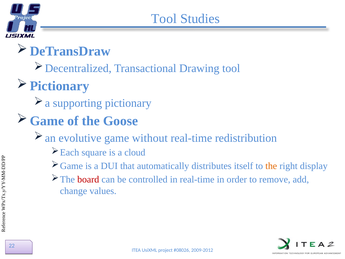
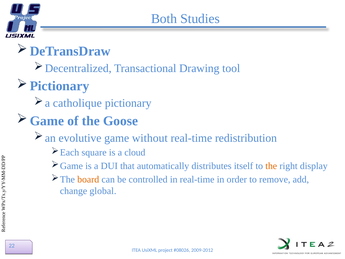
Tool: Tool -> Both (164, 19)
supporting: supporting -> catholique (77, 103)
board colour: red -> orange (88, 179)
values: values -> global (103, 191)
